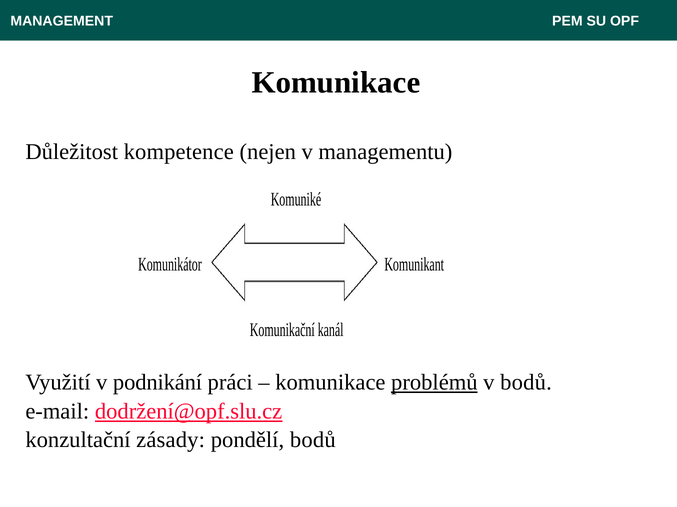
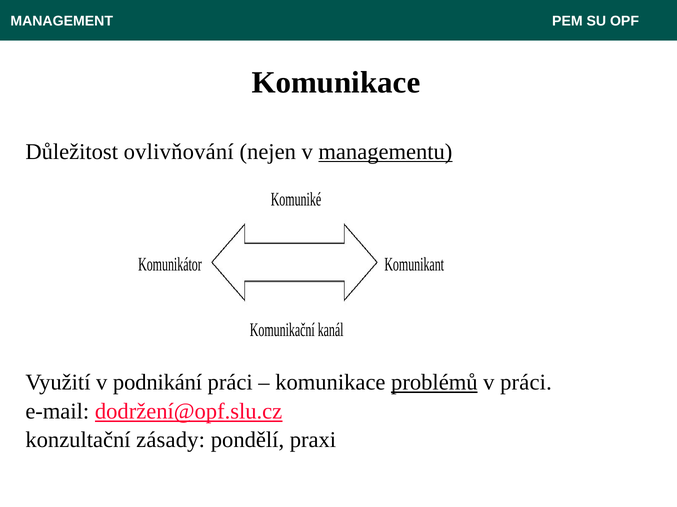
kompetence: kompetence -> ovlivňování (179, 152)
managementu underline: none -> present (385, 152)
v bodů: bodů -> práci (526, 383)
pondělí bodů: bodů -> praxi (313, 441)
